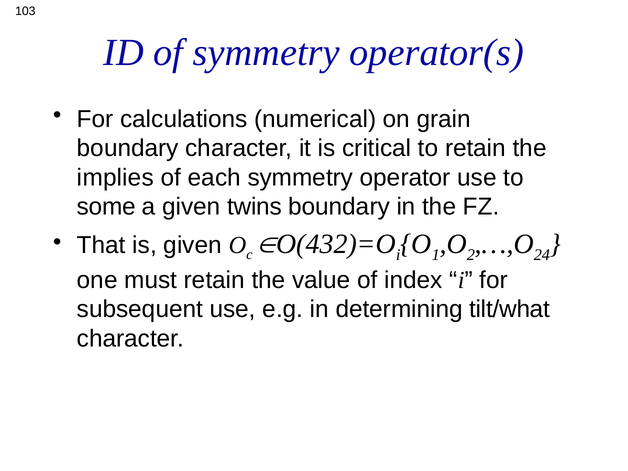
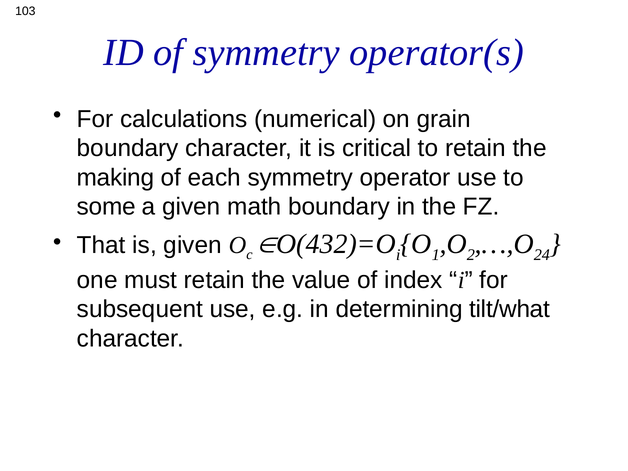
implies: implies -> making (116, 178)
twins: twins -> math (254, 207)
